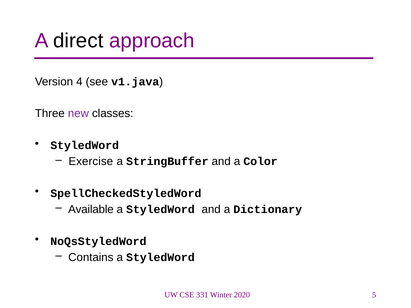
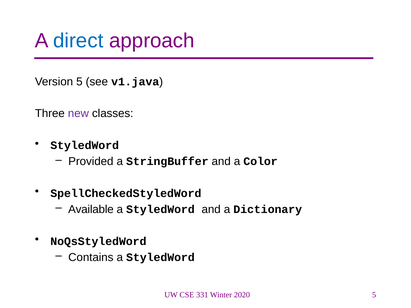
direct colour: black -> blue (78, 41)
Version 4: 4 -> 5 (79, 82)
Exercise: Exercise -> Provided (91, 162)
